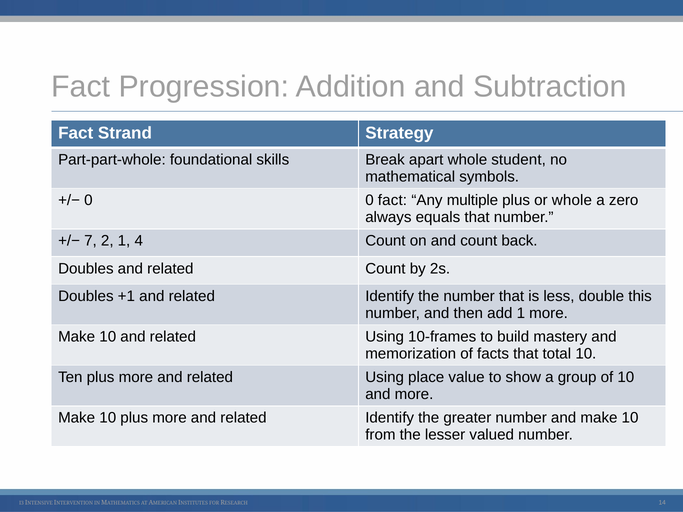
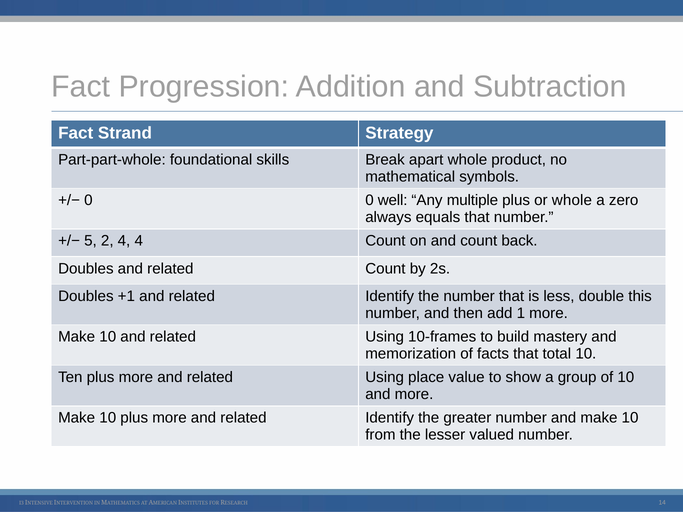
student: student -> product (519, 160)
0 fact: fact -> well (393, 200)
7: 7 -> 5 (90, 241)
2 1: 1 -> 4 (124, 241)
